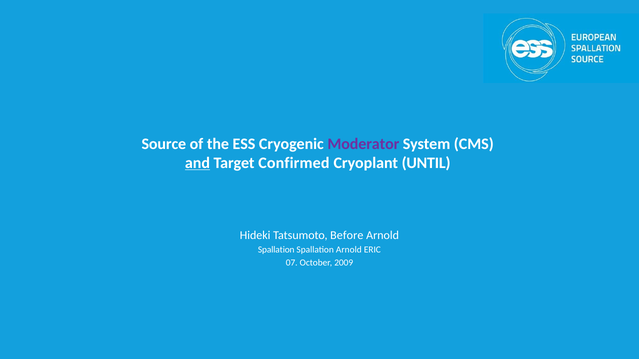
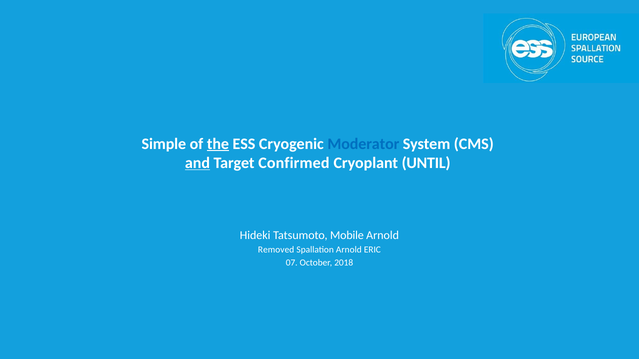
Source: Source -> Simple (164, 144)
the underline: none -> present (218, 144)
Moderator colour: purple -> blue (363, 144)
Before: Before -> Mobile (347, 236)
Spallation: Spallation -> Removed (276, 250)
2009: 2009 -> 2018 (344, 263)
